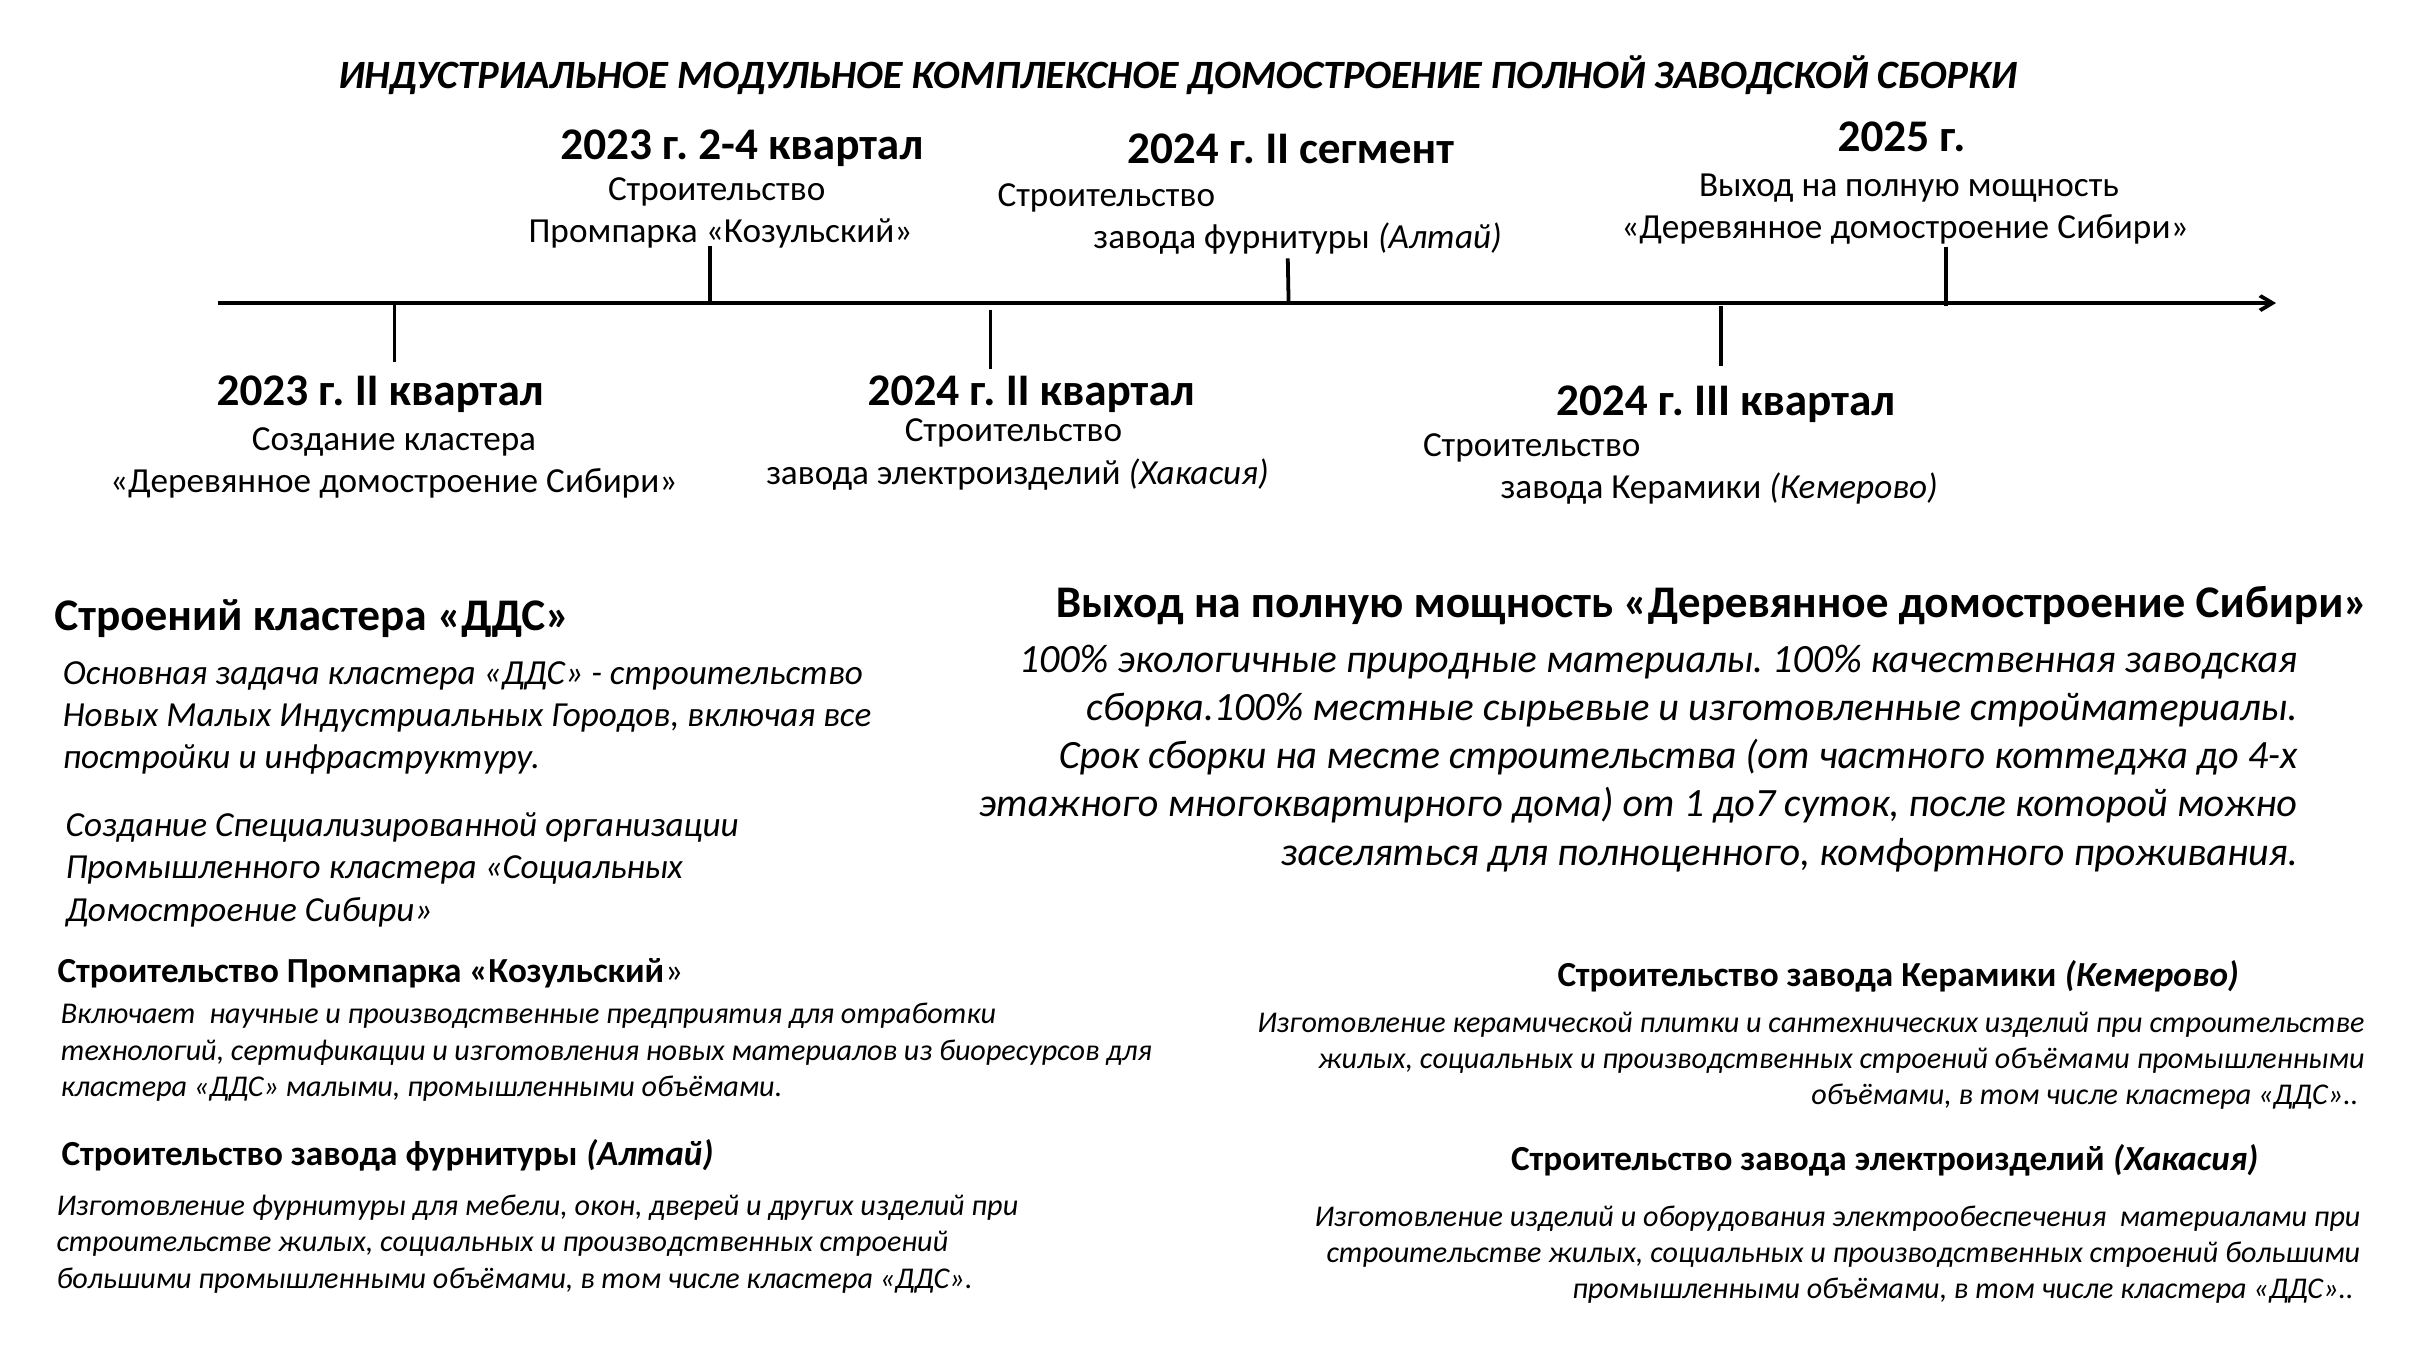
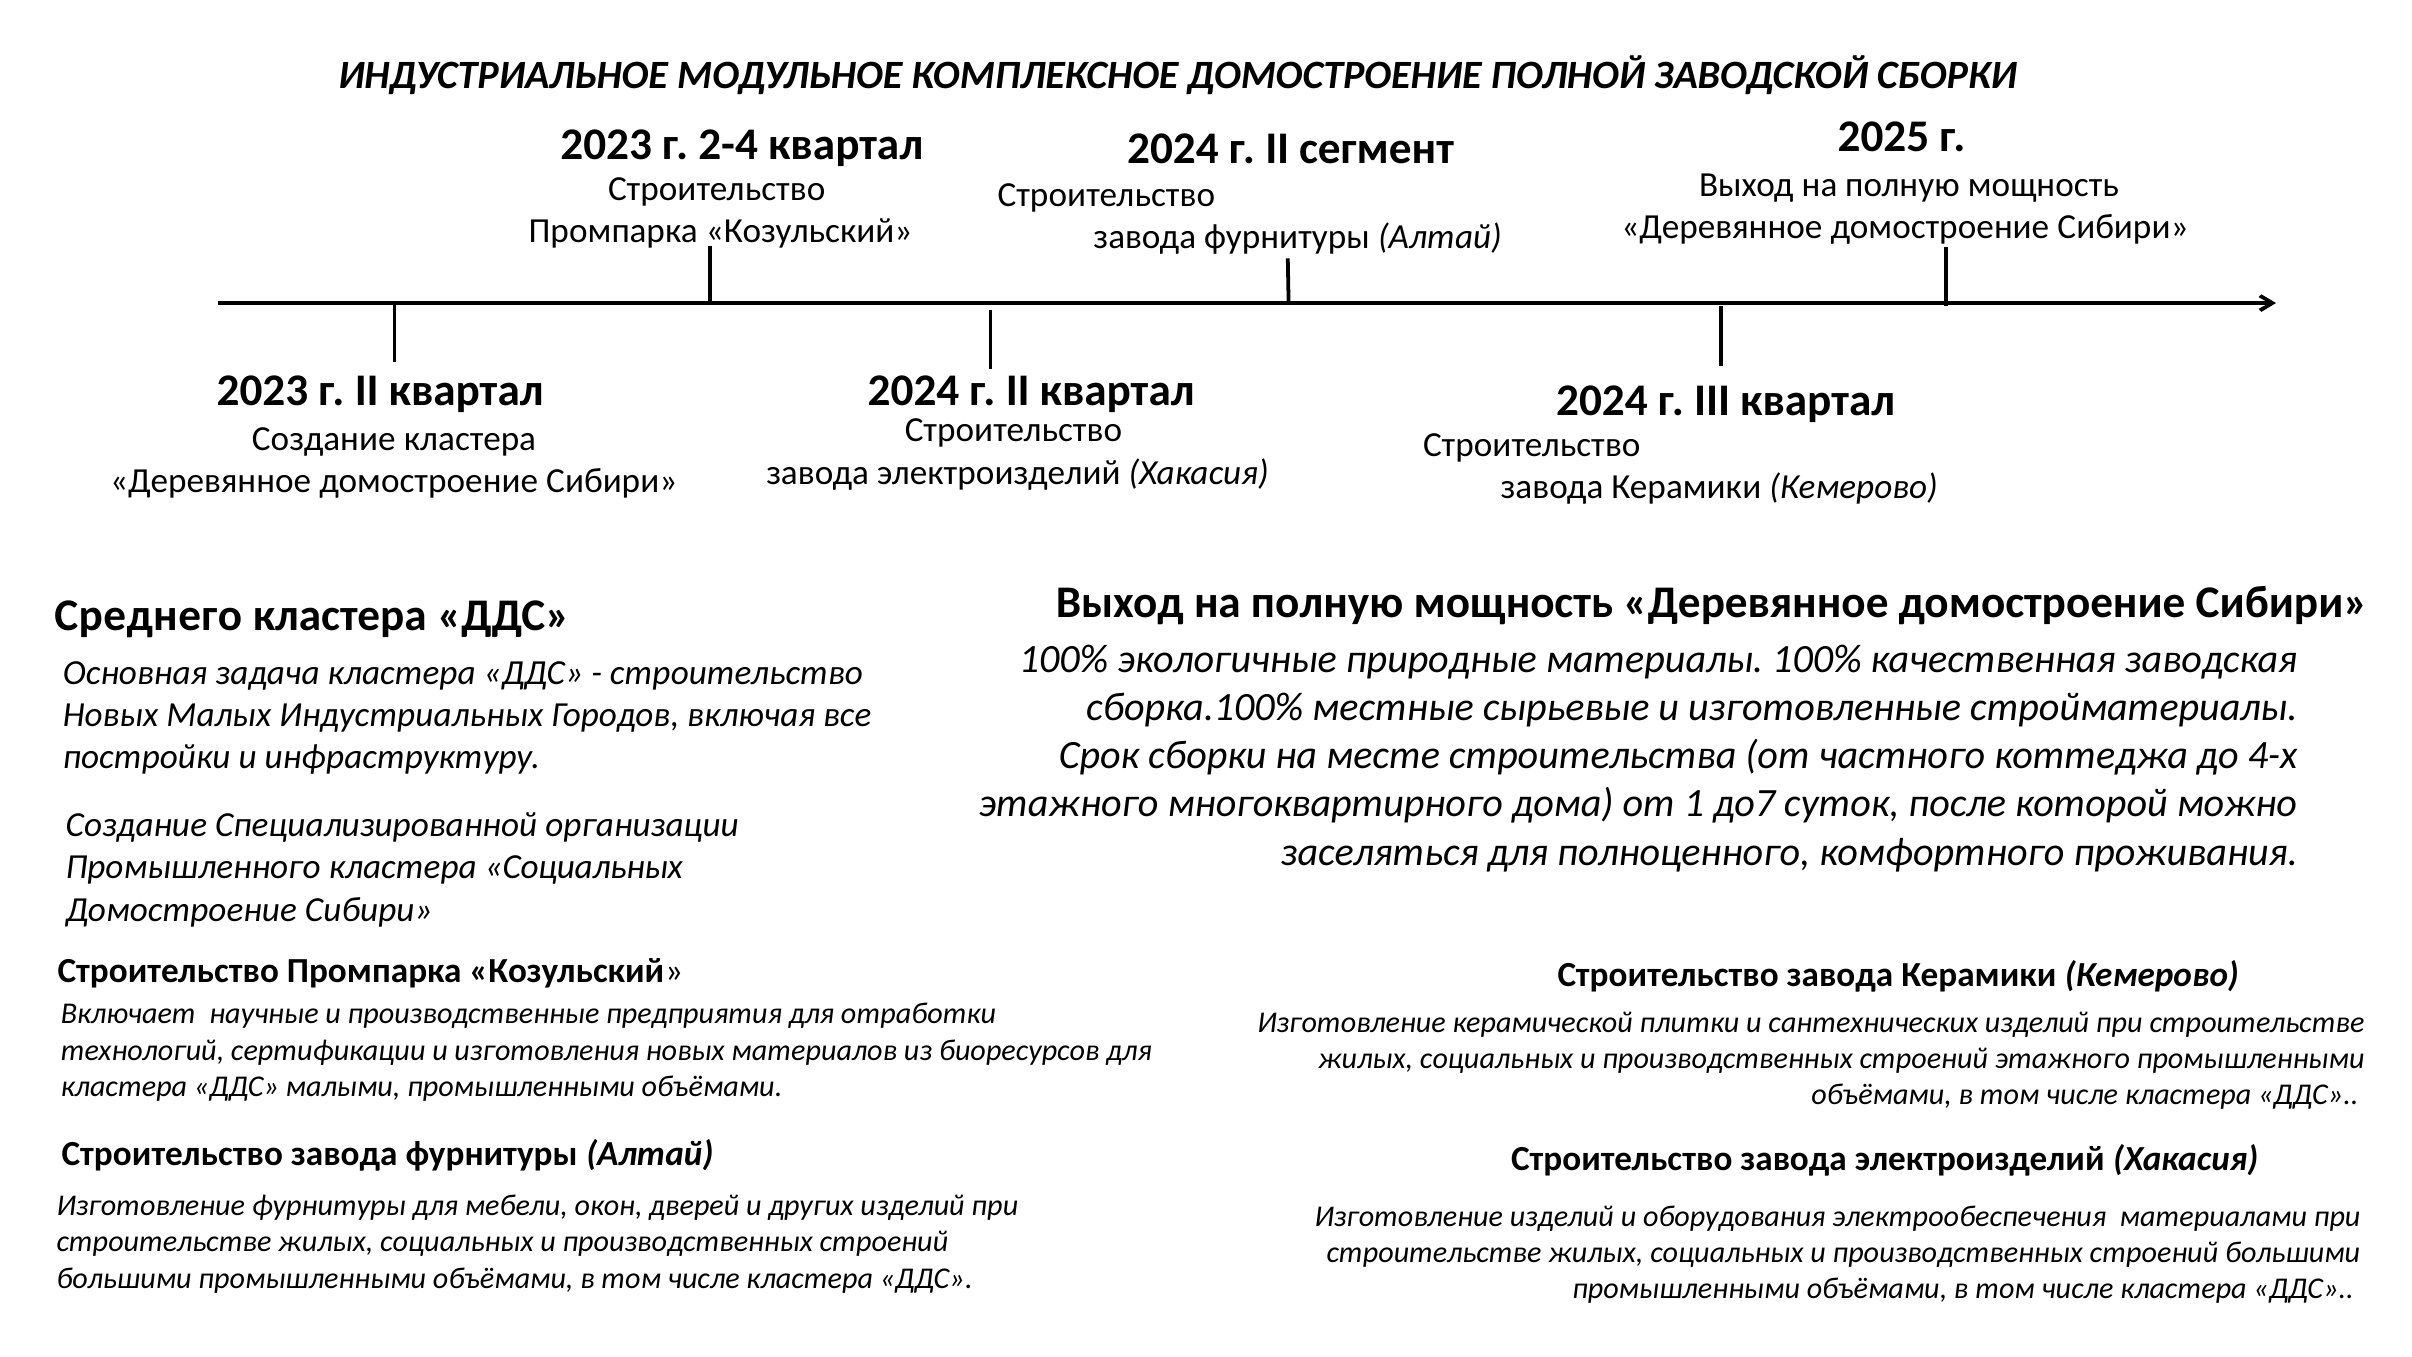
Строений: Строений -> Среднего (148, 616)
строений объёмами: объёмами -> этажного (2062, 1059)
